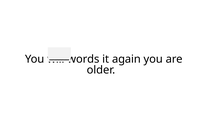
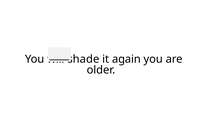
words: words -> shade (83, 59)
